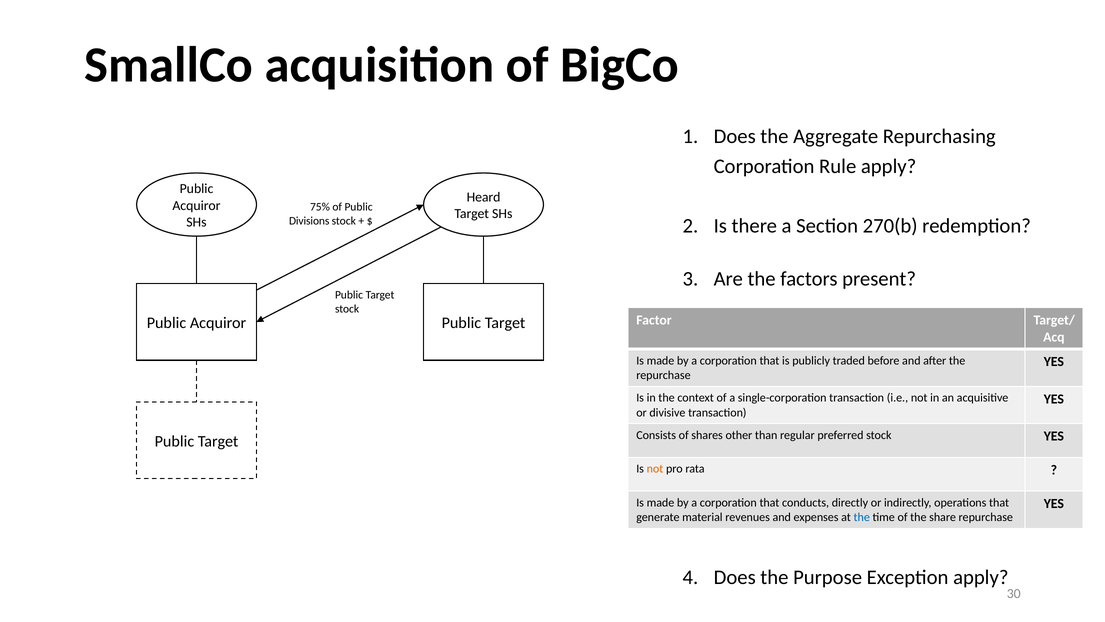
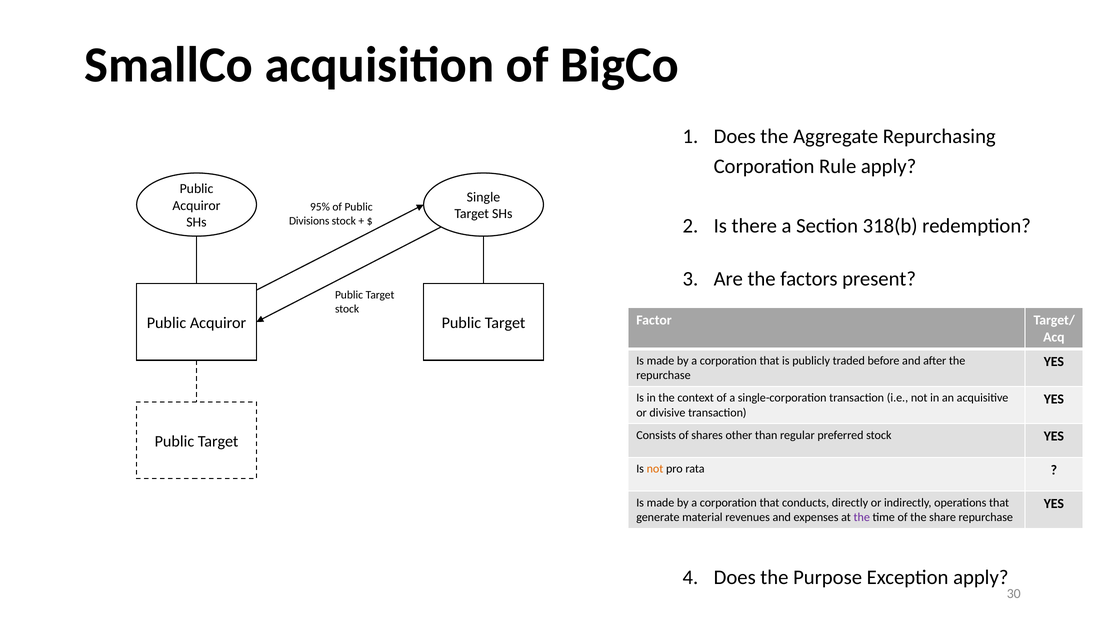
Heard: Heard -> Single (483, 197)
75%: 75% -> 95% (320, 207)
270(b: 270(b -> 318(b (890, 226)
the colour: blue -> purple (862, 517)
